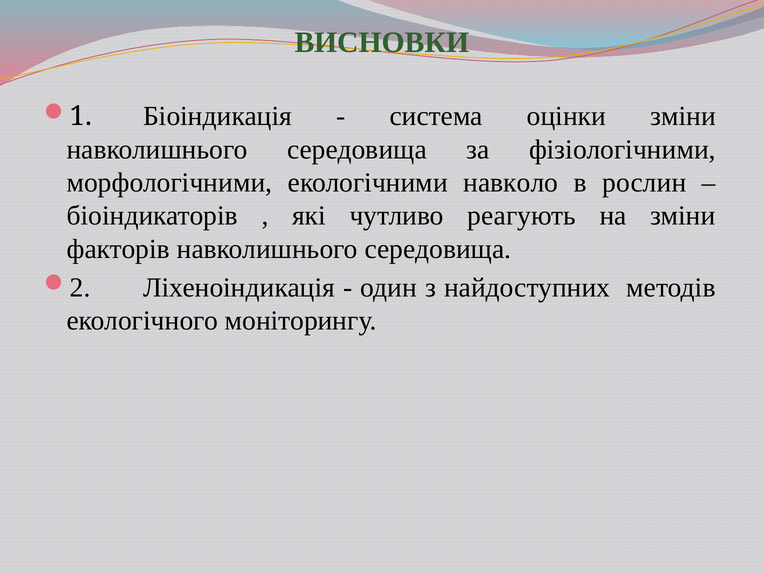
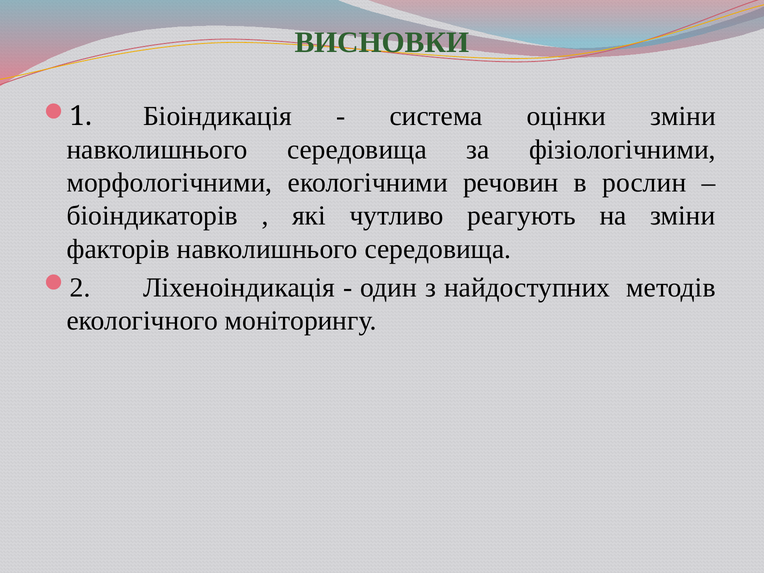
навколо: навколо -> речовин (511, 183)
